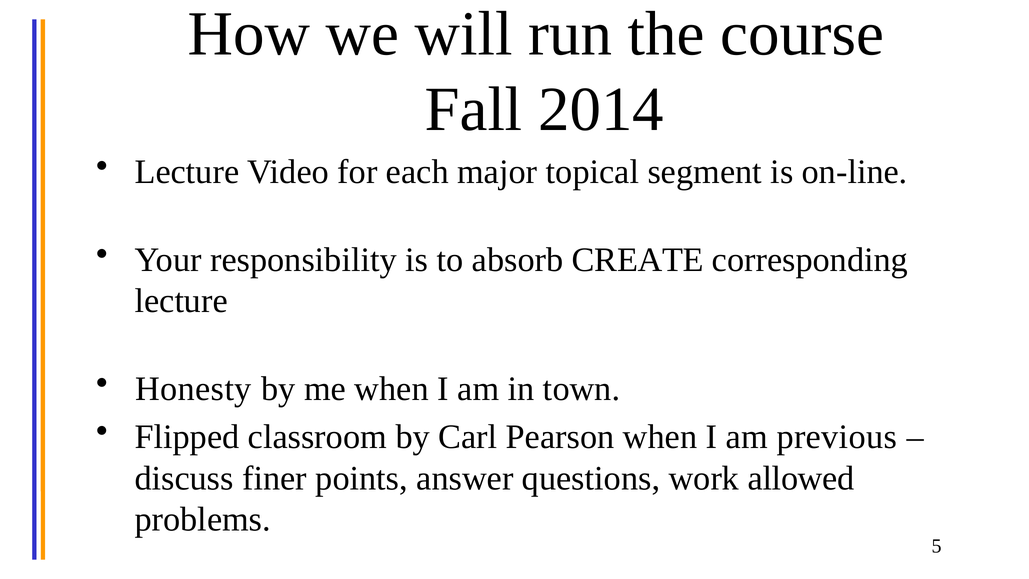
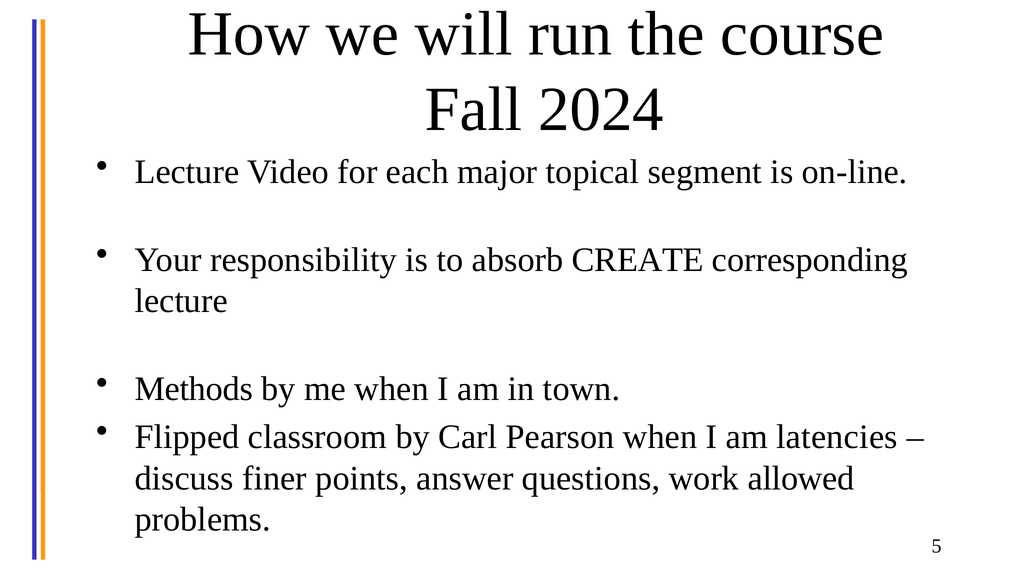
2014: 2014 -> 2024 (601, 110)
Honesty: Honesty -> Methods (194, 389)
previous: previous -> latencies (837, 437)
